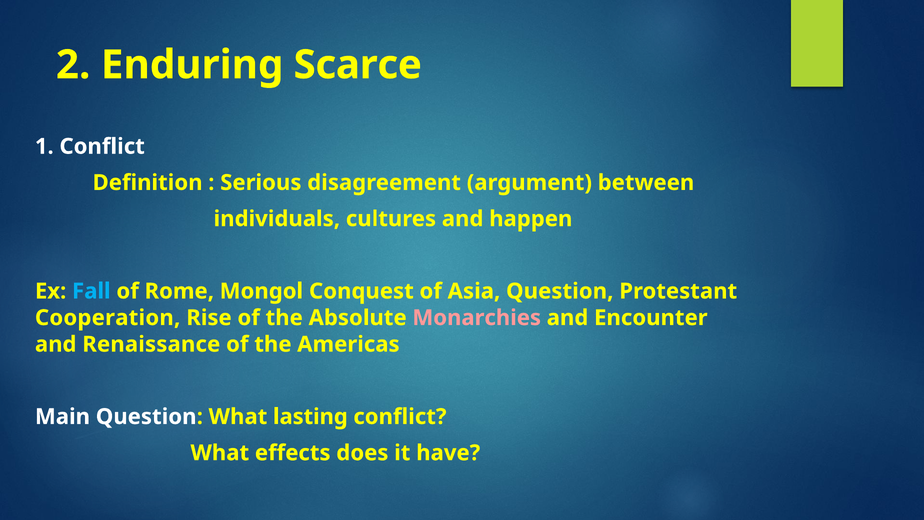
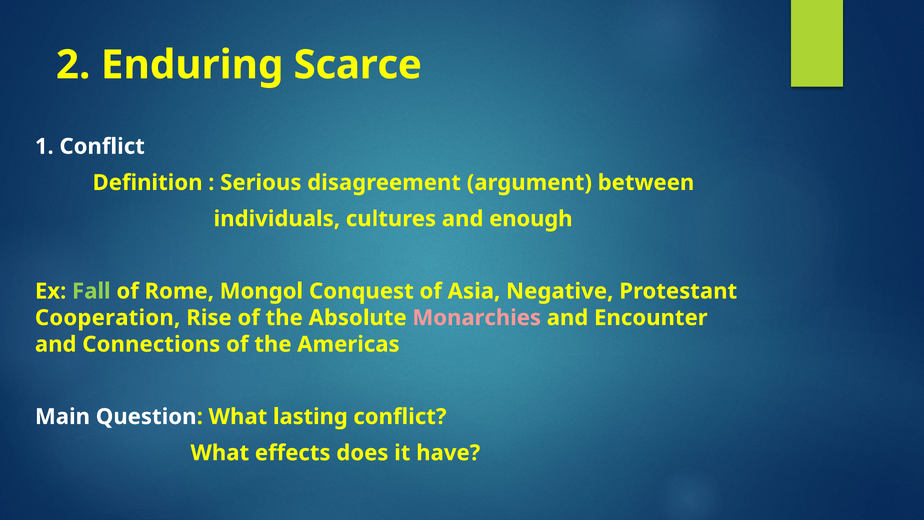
happen: happen -> enough (531, 219)
Fall colour: light blue -> light green (91, 291)
Asia Question: Question -> Negative (560, 291)
Renaissance: Renaissance -> Connections (151, 344)
